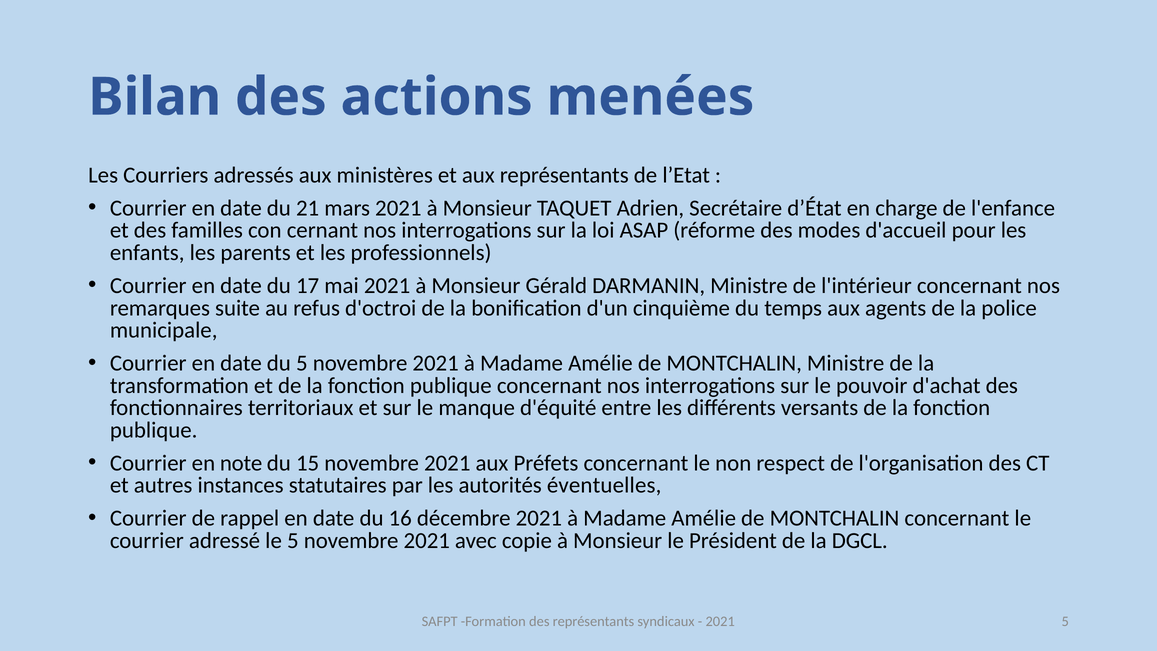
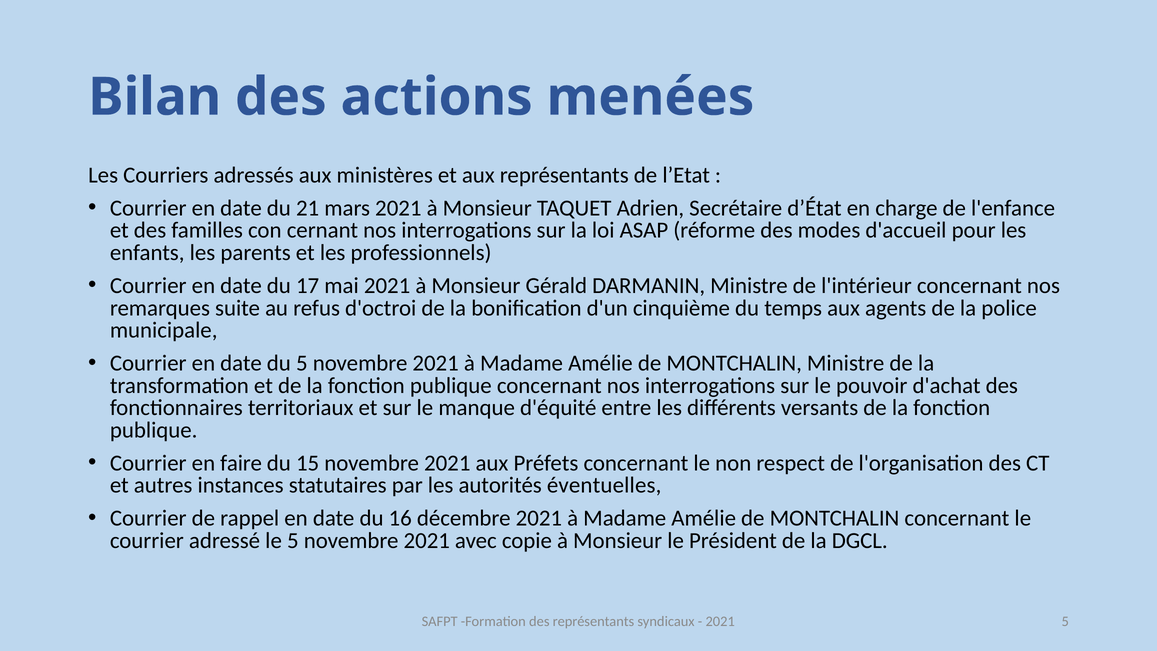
note: note -> faire (241, 463)
